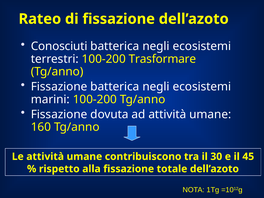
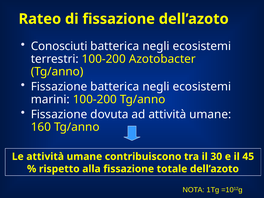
Trasformare: Trasformare -> Azotobacter (162, 59)
